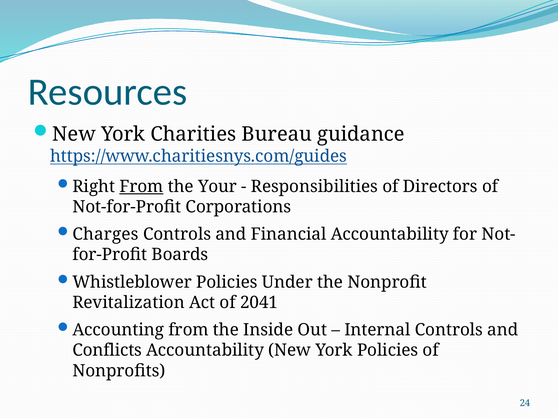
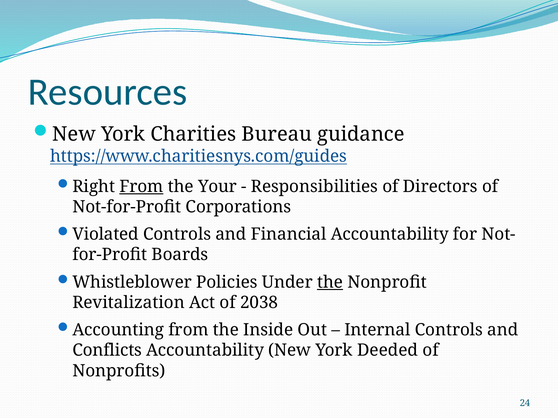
Charges: Charges -> Violated (106, 235)
the underline: none -> present (330, 282)
2041: 2041 -> 2038 (259, 303)
York Policies: Policies -> Deeded (388, 351)
